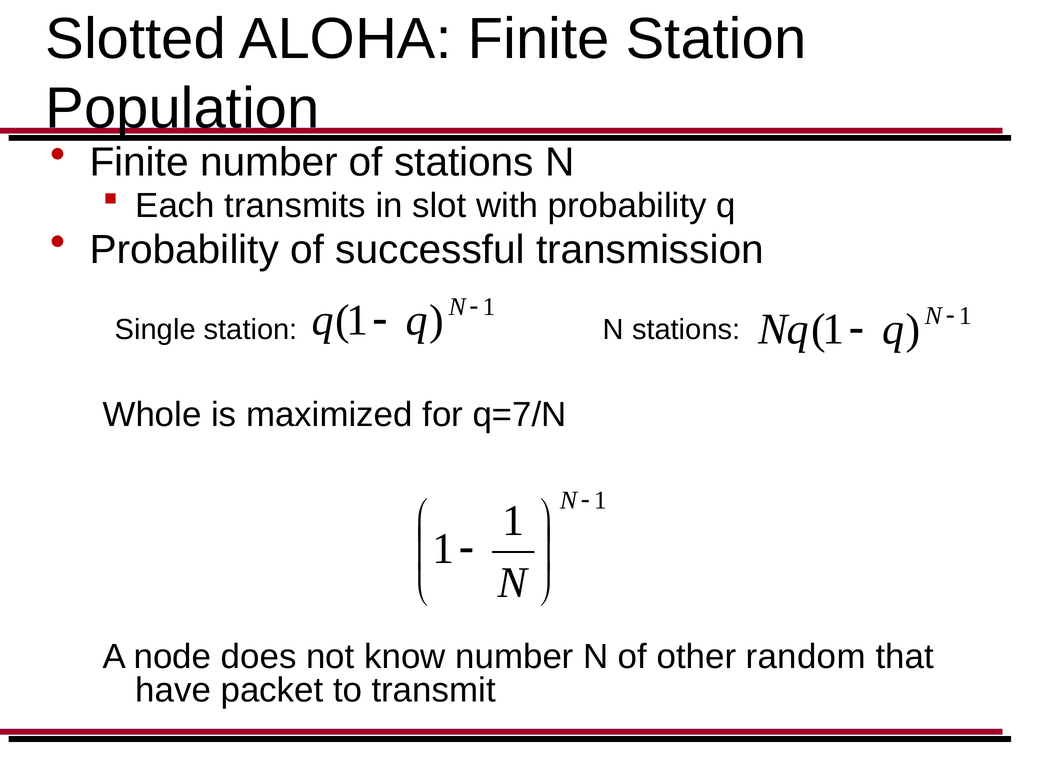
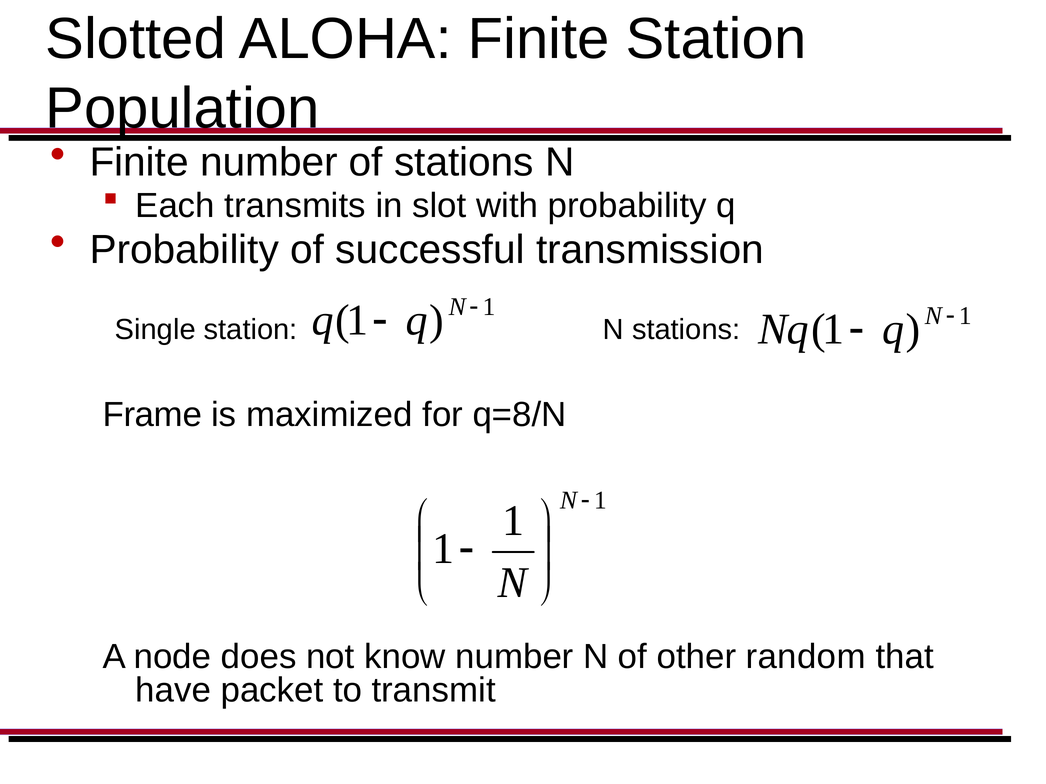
Whole: Whole -> Frame (152, 415)
q=7/N: q=7/N -> q=8/N (520, 415)
